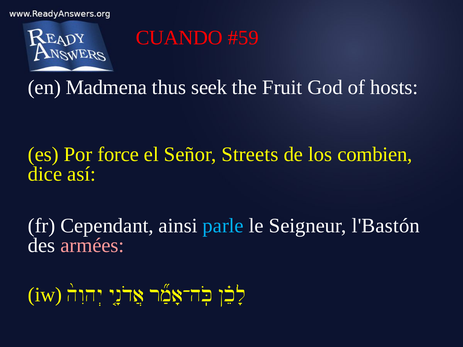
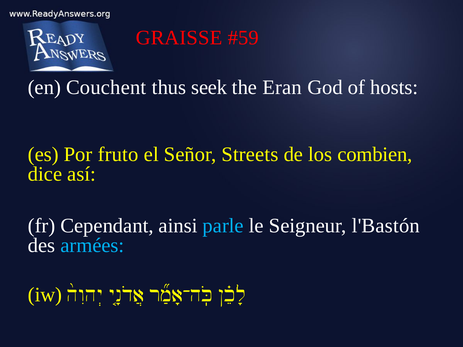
CUANDO: CUANDO -> GRAISSE (179, 38)
Madmena: Madmena -> Couchent (106, 87)
Fruit: Fruit -> Eran (282, 87)
force: force -> fruto (118, 155)
armées colour: pink -> light blue (92, 246)
